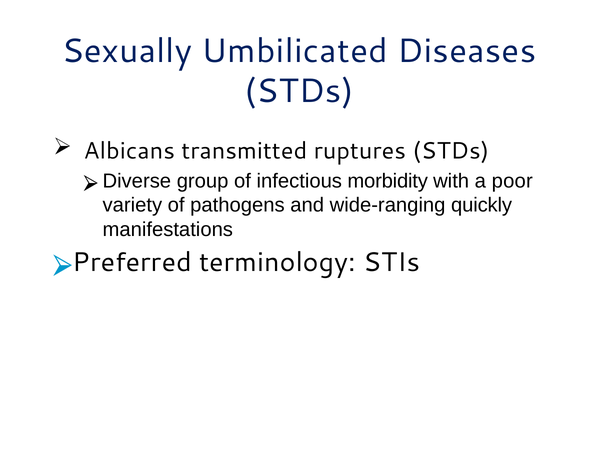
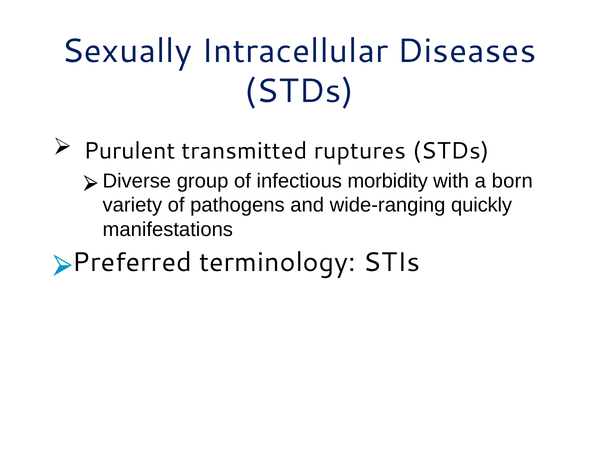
Umbilicated: Umbilicated -> Intracellular (295, 51)
Albicans: Albicans -> Purulent (129, 151)
poor: poor -> born (512, 181)
